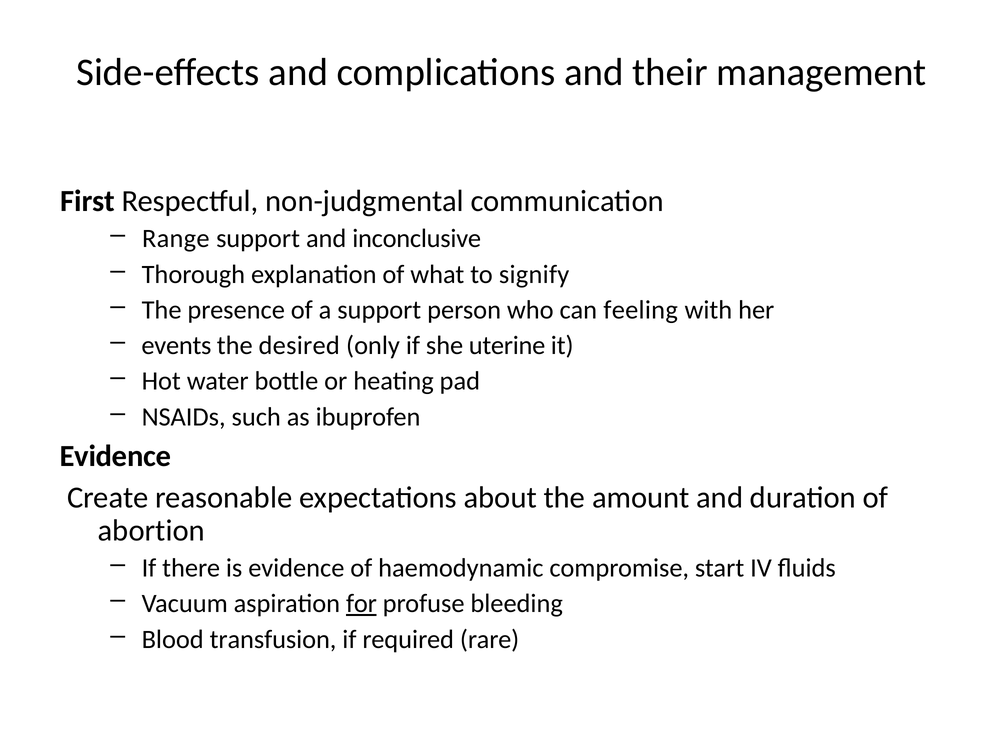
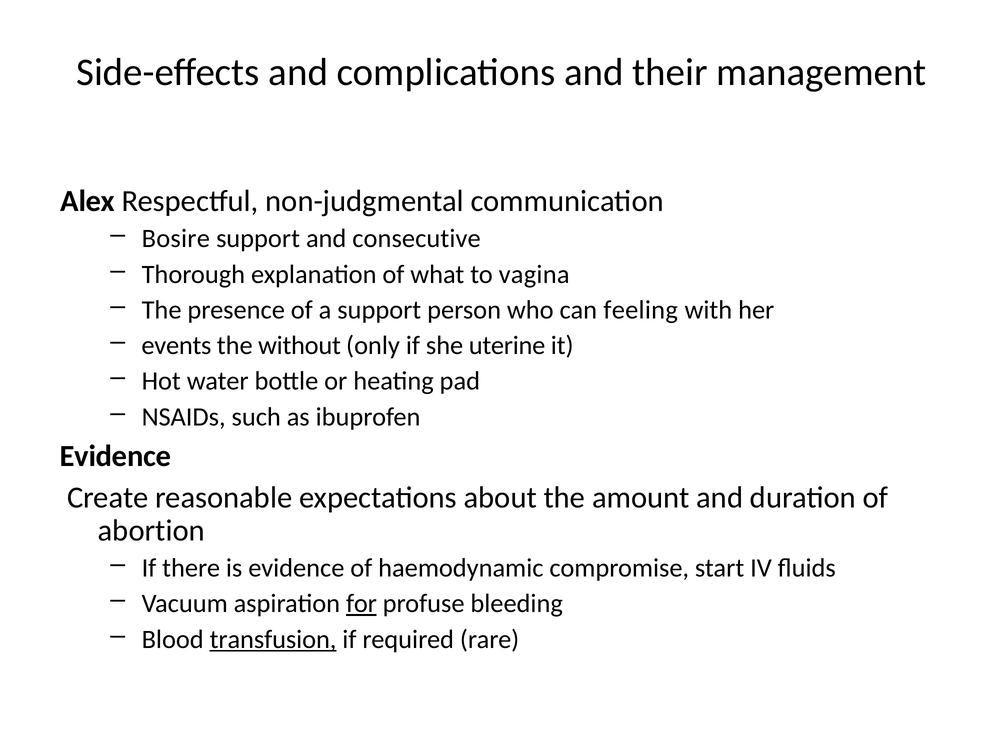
First: First -> Alex (88, 201)
Range: Range -> Bosire (176, 238)
inconclusive: inconclusive -> consecutive (417, 238)
signify: signify -> vagina (534, 274)
desired: desired -> without (299, 345)
transfusion underline: none -> present (273, 639)
